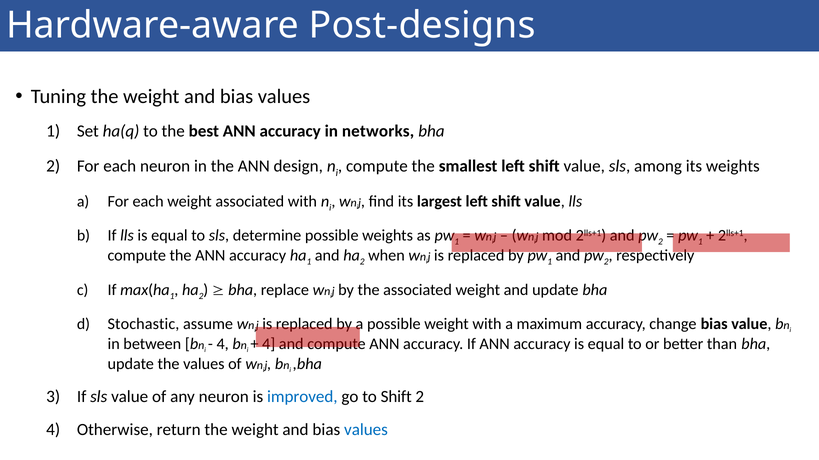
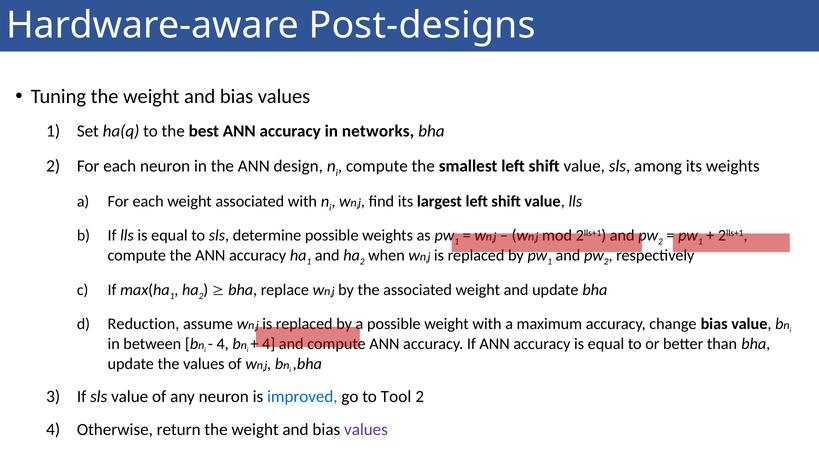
Stochastic: Stochastic -> Reduction (143, 325)
to Shift: Shift -> Tool (396, 397)
values colour: blue -> purple (366, 430)
